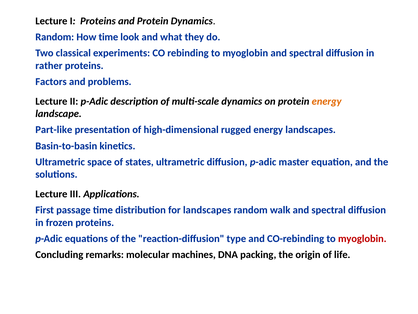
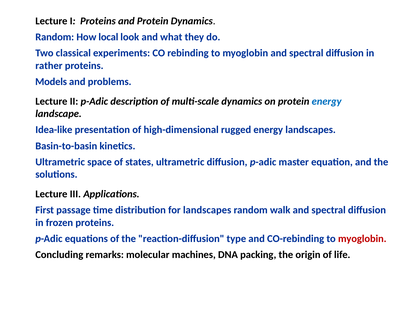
How time: time -> local (108, 37)
Factors: Factors -> Models (51, 82)
energy colour: orange -> blue (327, 101)
Part-like: Part-like -> Idea-like (54, 130)
